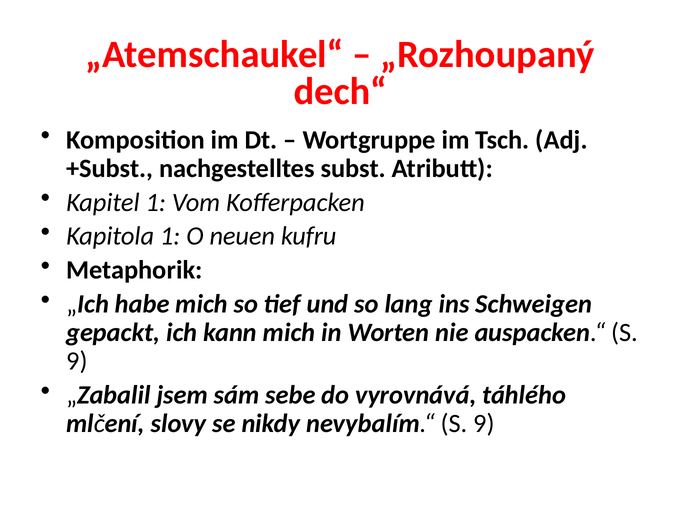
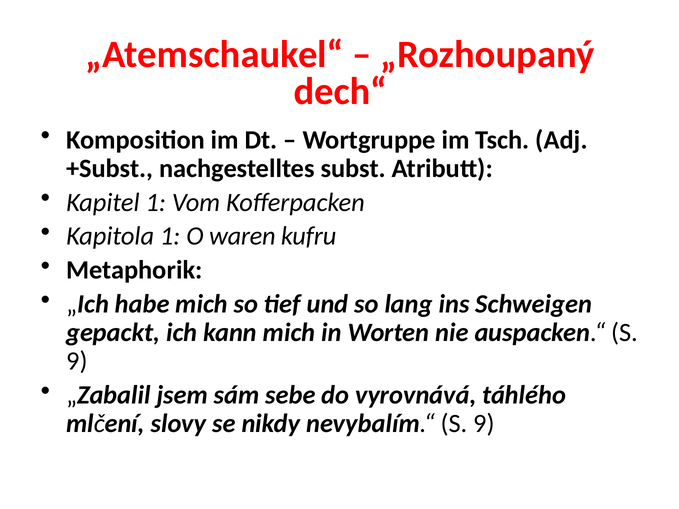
neuen: neuen -> waren (242, 236)
